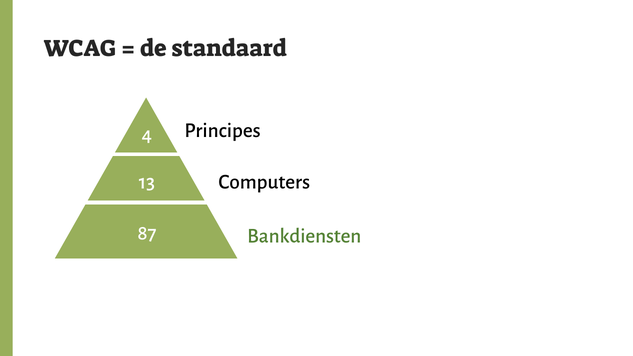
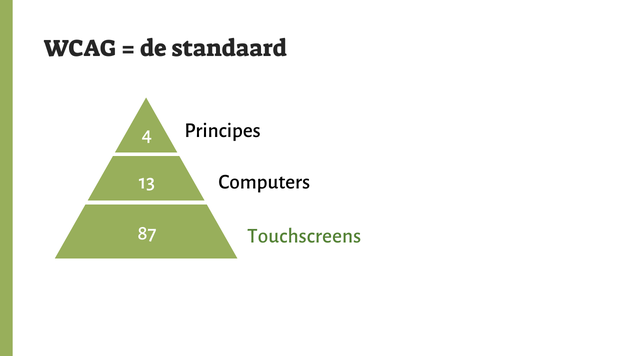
Bankdiensten: Bankdiensten -> Touchscreens (304, 236)
